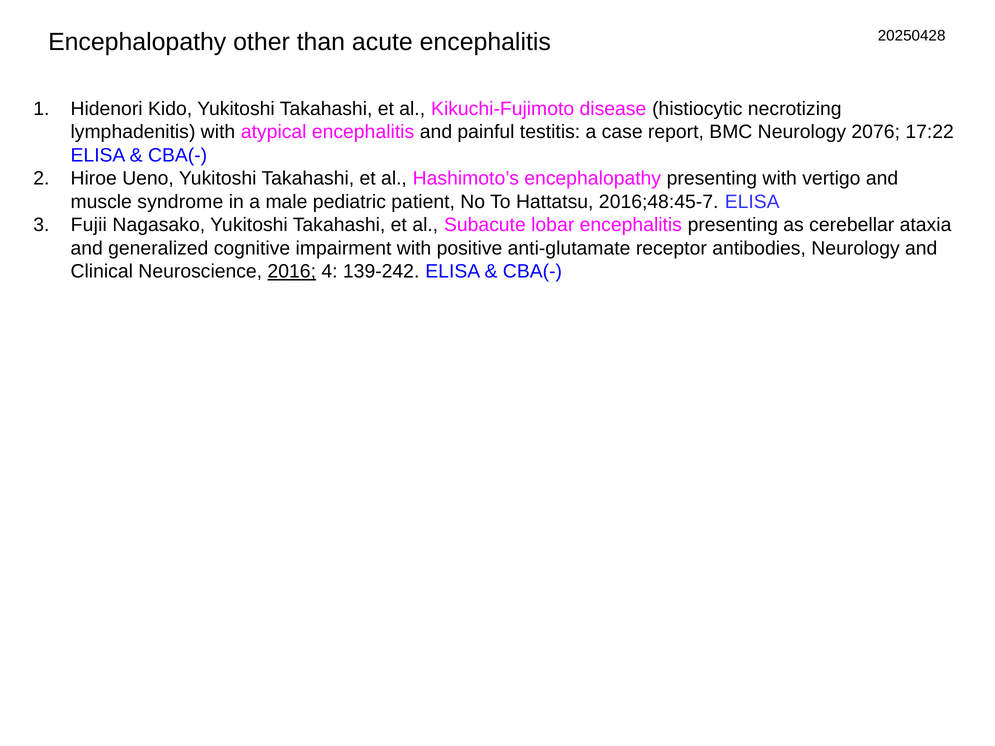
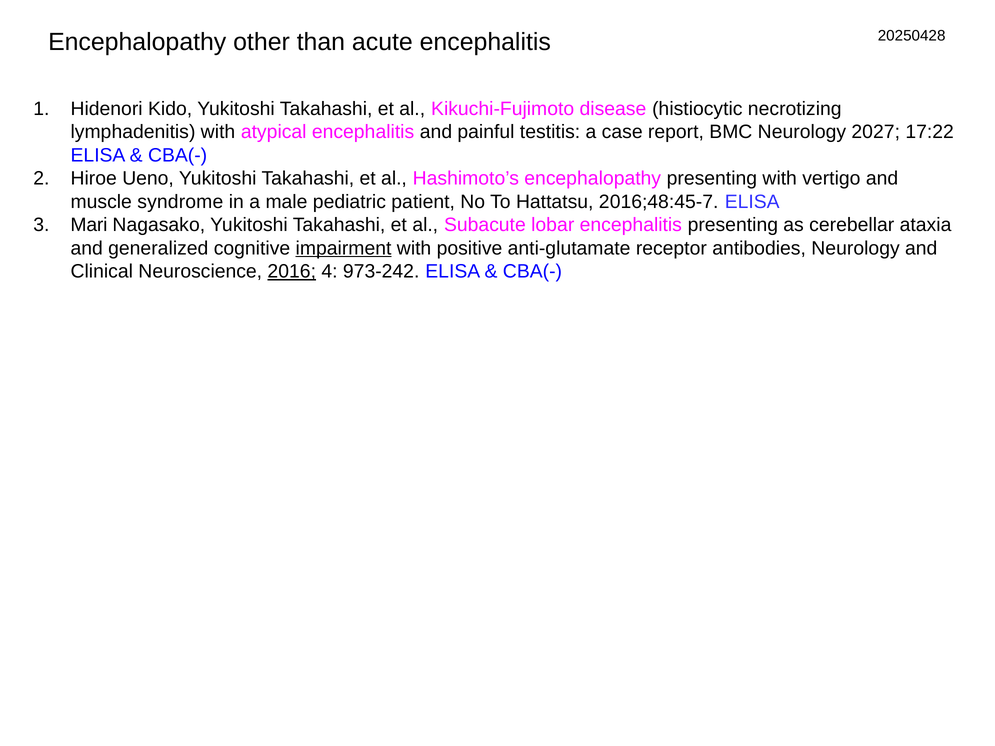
2076: 2076 -> 2027 (876, 132)
Fujii: Fujii -> Mari (89, 225)
impairment underline: none -> present (344, 248)
139-242: 139-242 -> 973-242 (381, 272)
